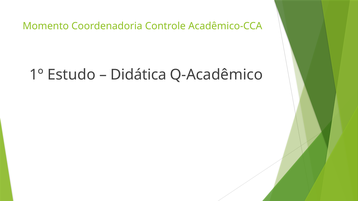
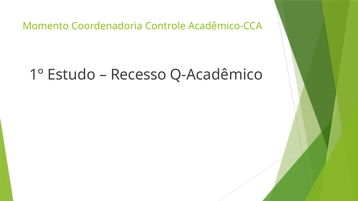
Didática: Didática -> Recesso (138, 75)
